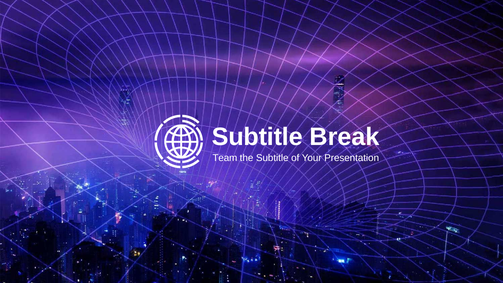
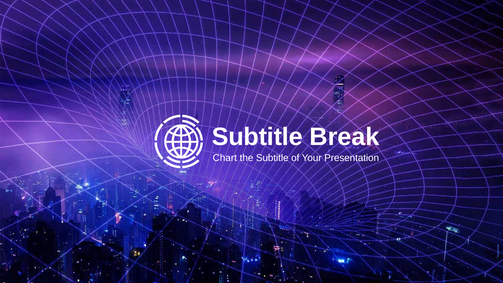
Team: Team -> Chart (225, 158)
